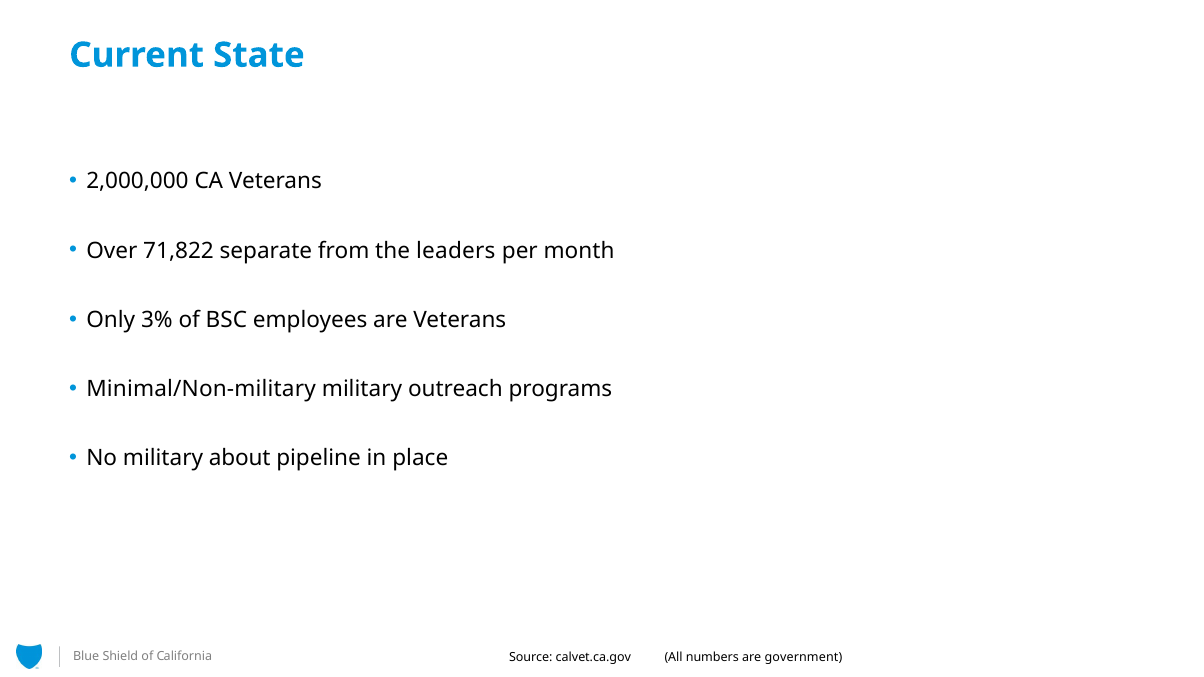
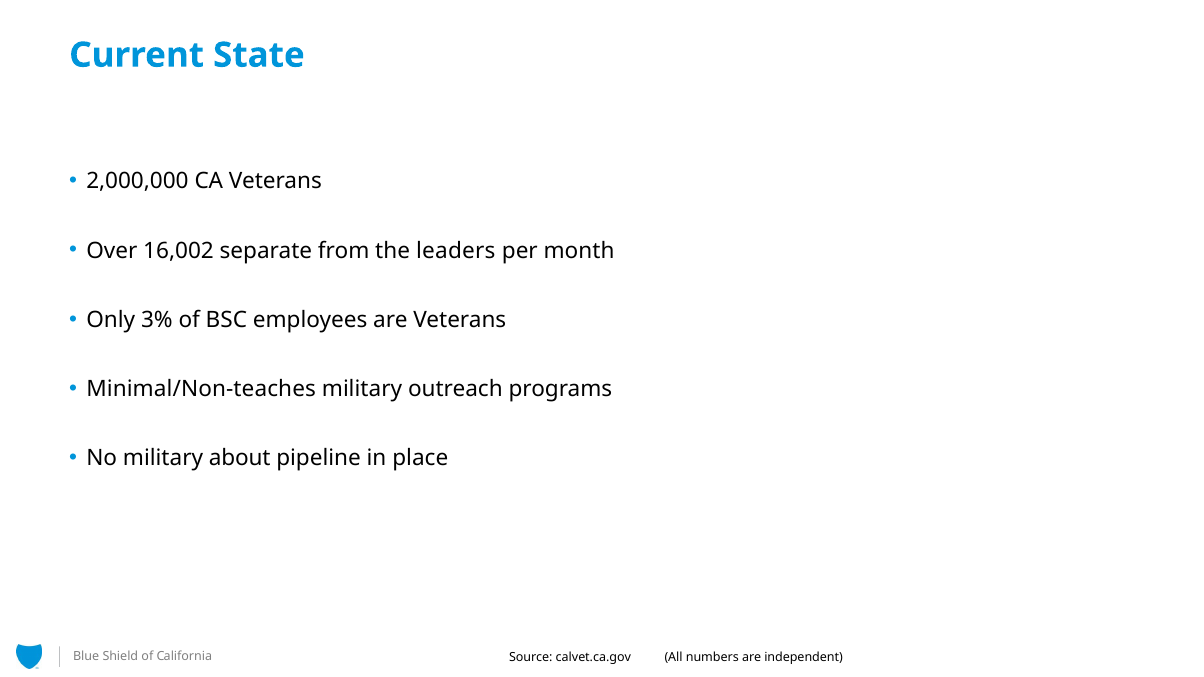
71,822: 71,822 -> 16,002 (179, 251)
Minimal/Non-military: Minimal/Non-military -> Minimal/Non-teaches (201, 389)
government: government -> independent (804, 658)
